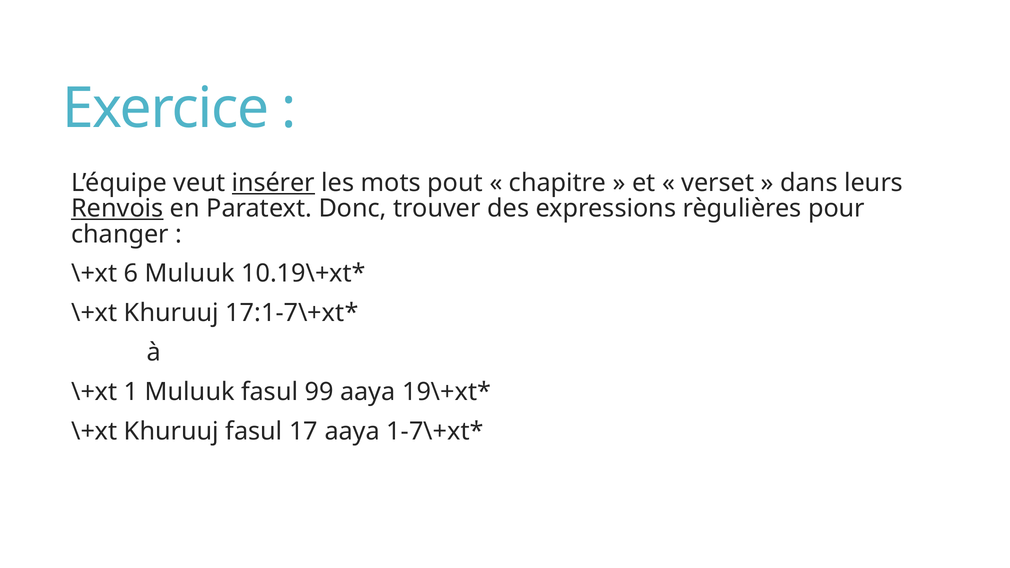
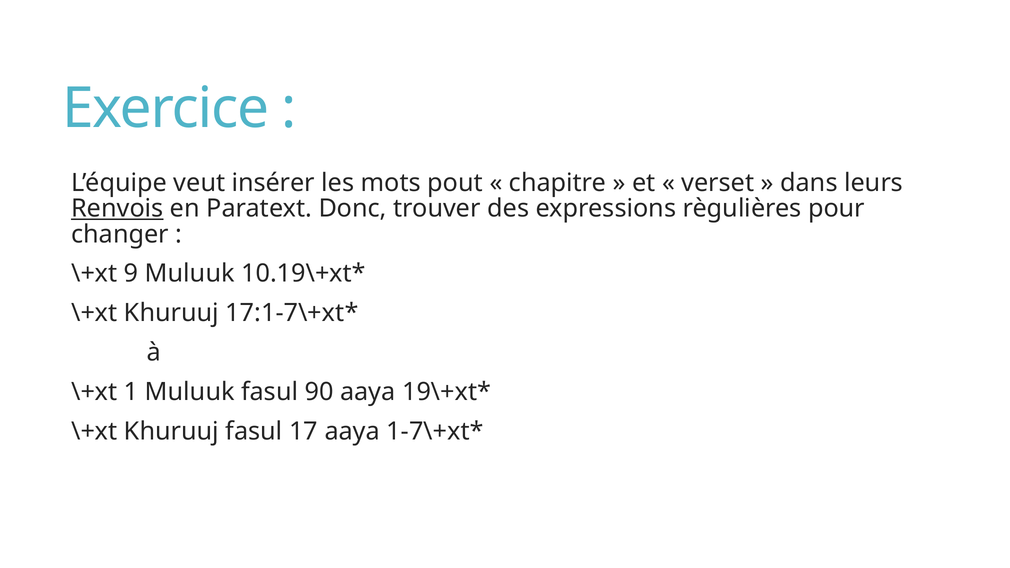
insérer underline: present -> none (273, 183)
6: 6 -> 9 (131, 274)
99: 99 -> 90 (319, 392)
